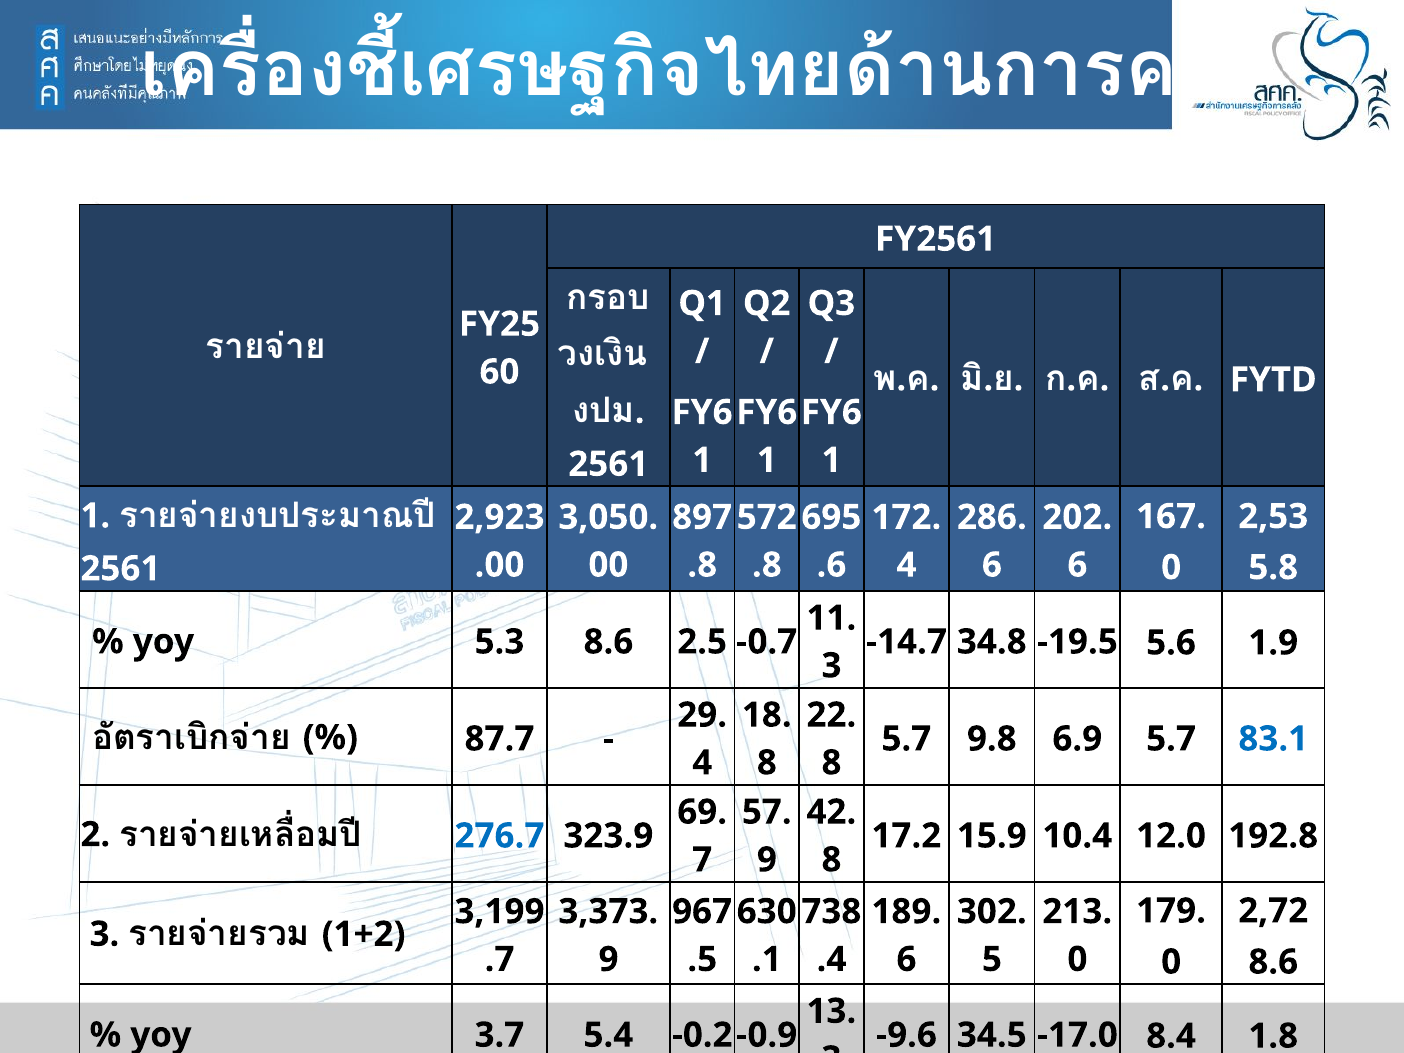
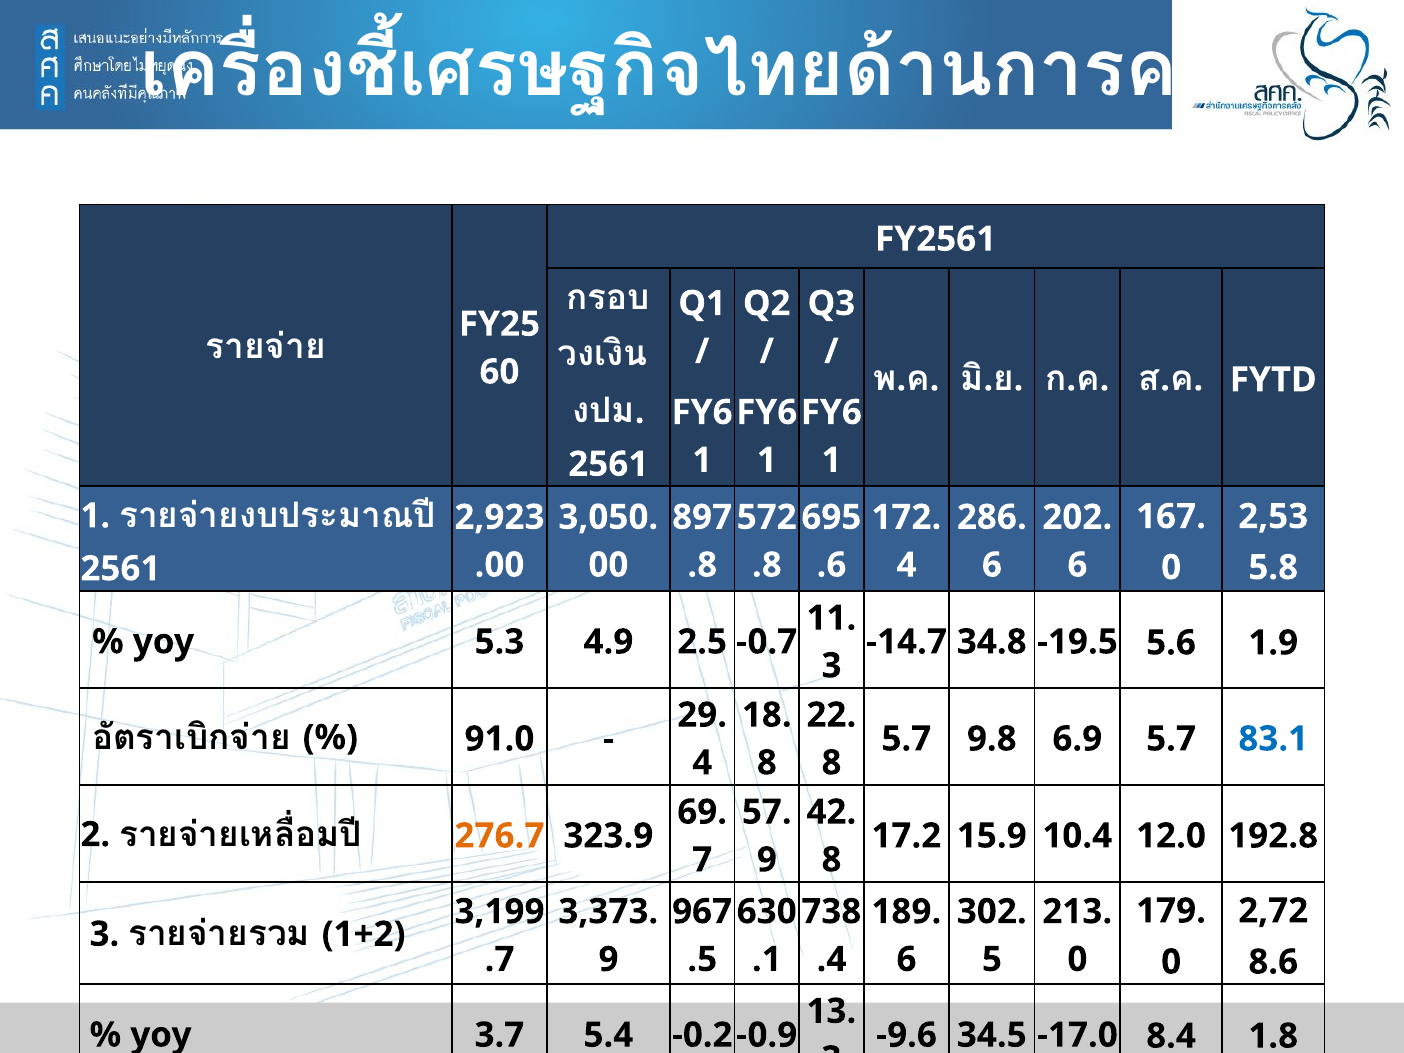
5.3 8.6: 8.6 -> 4.9 (608, 642)
87.7: 87.7 -> 91.0 (499, 739)
276.7 colour: blue -> orange (499, 836)
